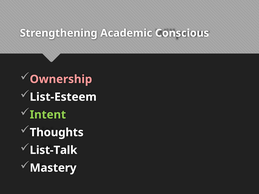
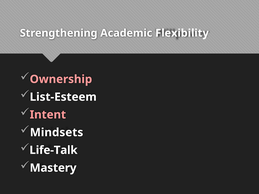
Conscious: Conscious -> Flexibility (182, 33)
Intent colour: light green -> pink (48, 115)
Thoughts: Thoughts -> Mindsets (57, 133)
List-Talk: List-Talk -> Life-Talk (54, 150)
